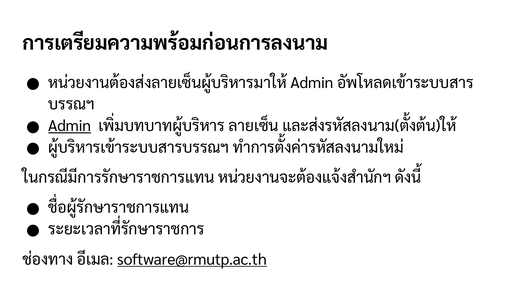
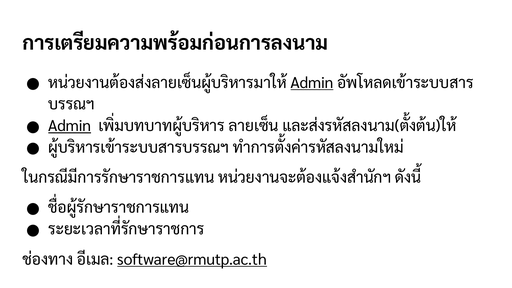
Admin underline: none -> present (312, 83)
